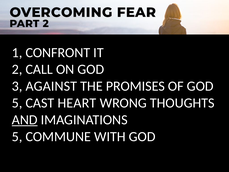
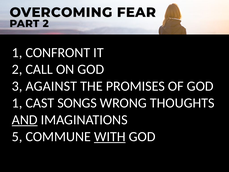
5: 5 -> 1 (17, 103)
HEART: HEART -> SONGS (77, 103)
WITH underline: none -> present (110, 136)
